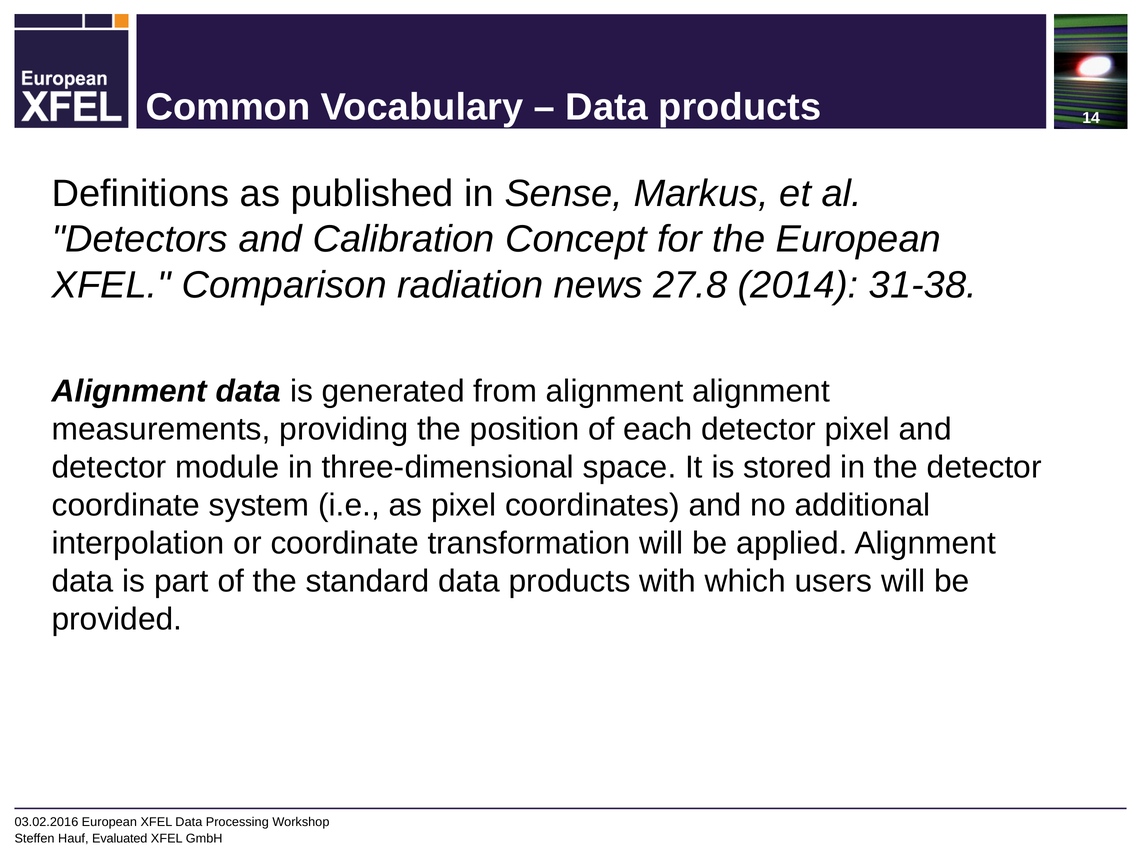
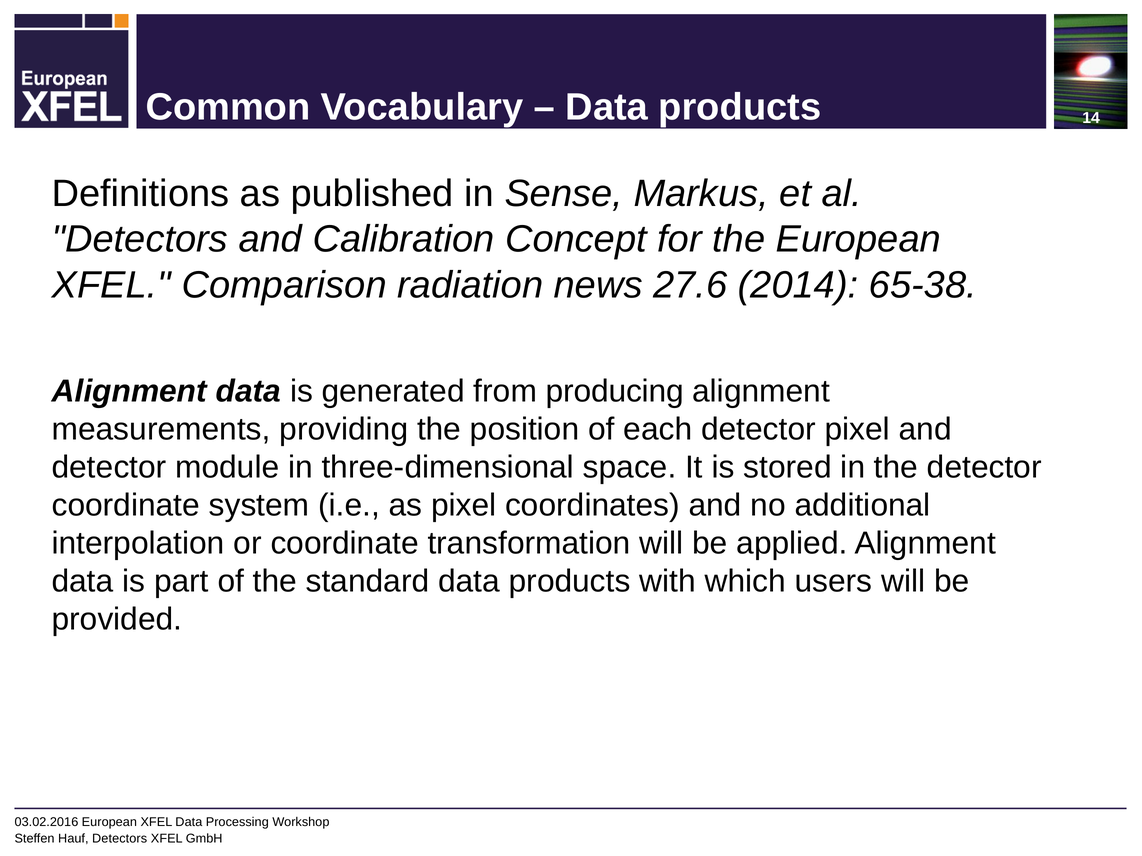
27.8: 27.8 -> 27.6 (690, 285)
31-38: 31-38 -> 65-38 (923, 285)
from alignment: alignment -> producing (615, 391)
Evaluated: Evaluated -> Detectors (120, 839)
